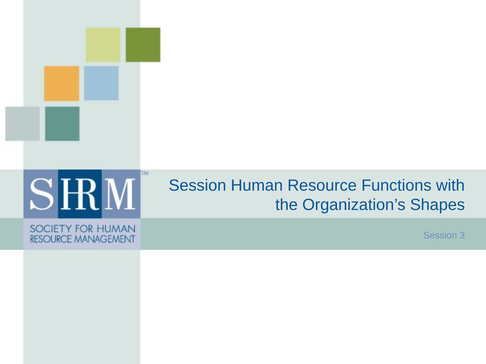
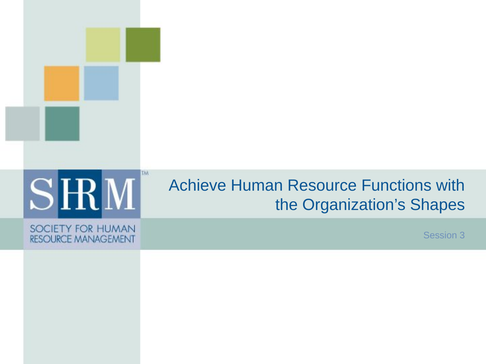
Session: Session -> Achieve (198, 186)
